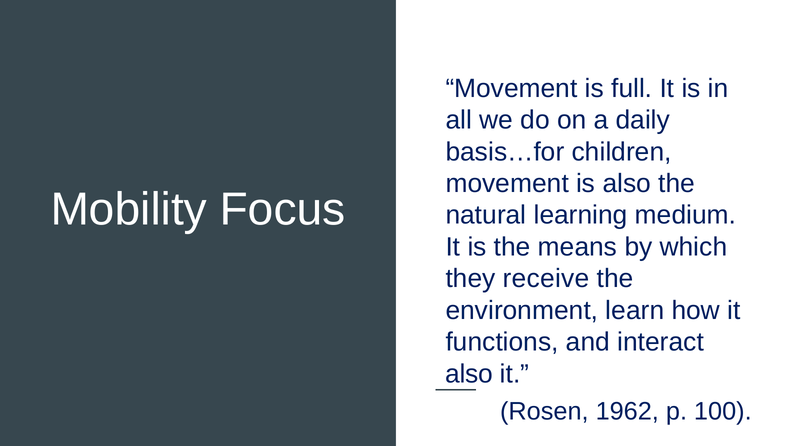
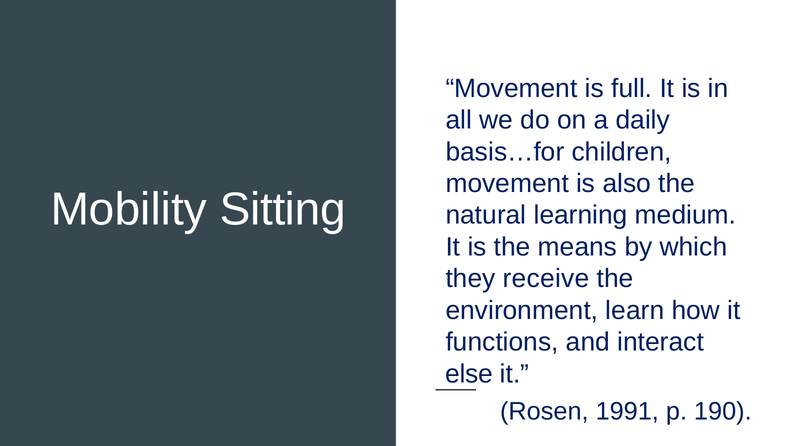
Focus: Focus -> Sitting (283, 209)
also: also -> else (469, 373)
1962: 1962 -> 1991 (627, 411)
100: 100 -> 190 (723, 411)
